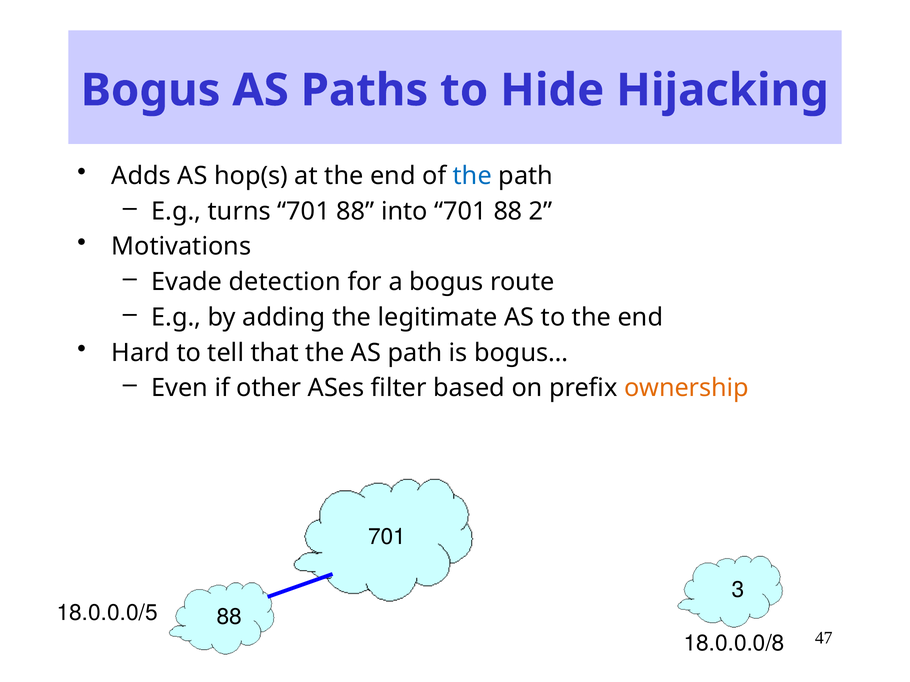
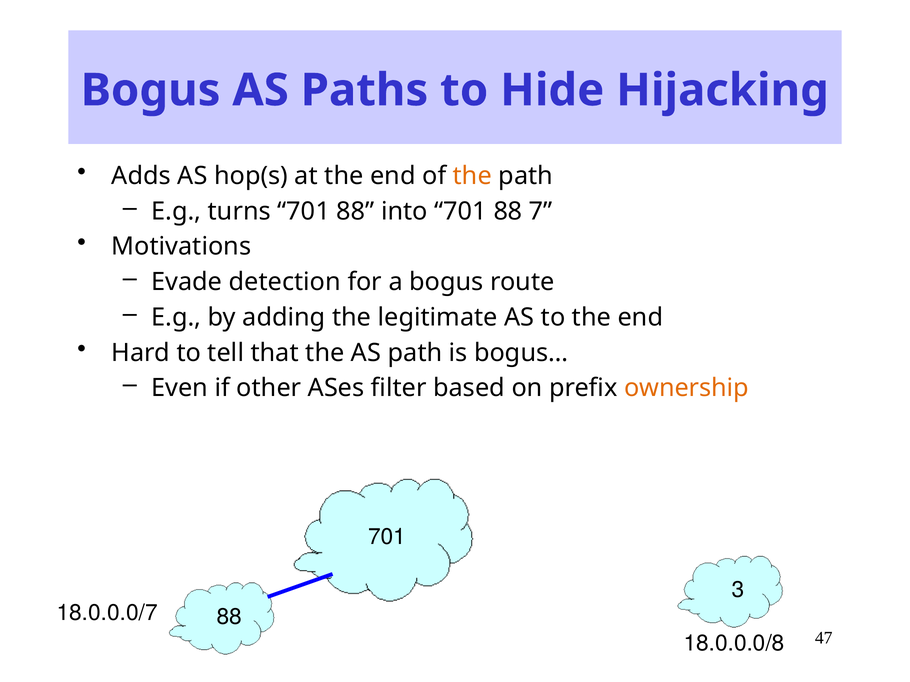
the colour: blue -> orange (472, 176)
2: 2 -> 7 (541, 211)
18.0.0.0/5: 18.0.0.0/5 -> 18.0.0.0/7 (107, 613)
